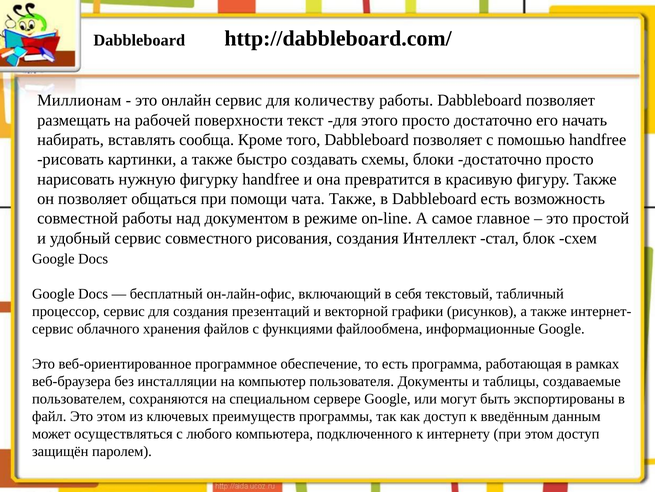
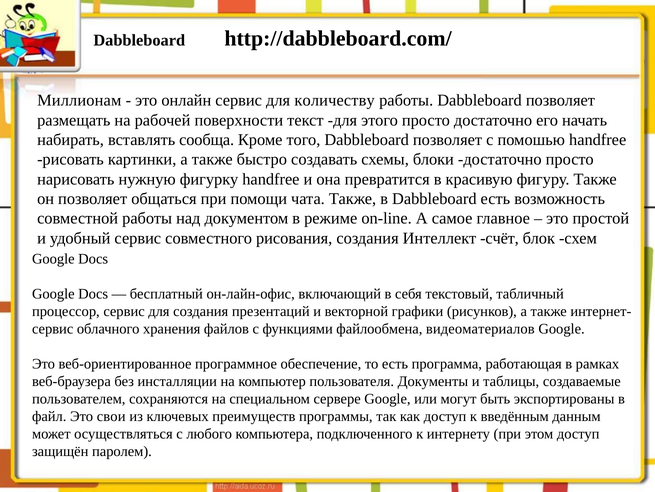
стал: стал -> счёт (499, 238)
информационные: информационные -> видеоматериалов (480, 328)
Это этом: этом -> свои (111, 416)
